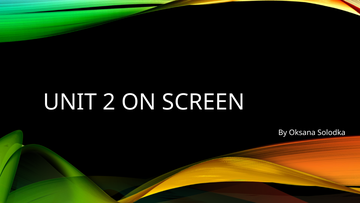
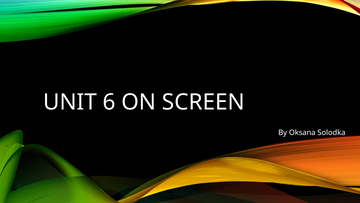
2: 2 -> 6 (109, 102)
